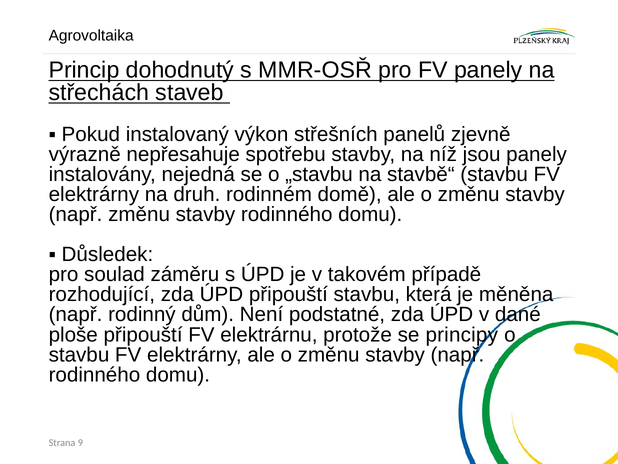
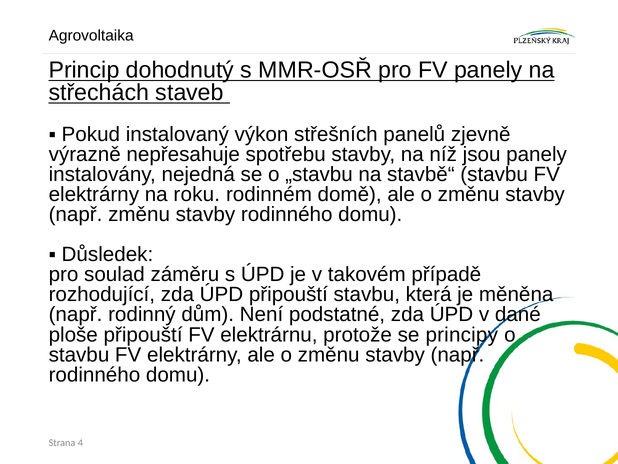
druh: druh -> roku (197, 194)
9: 9 -> 4 (80, 443)
